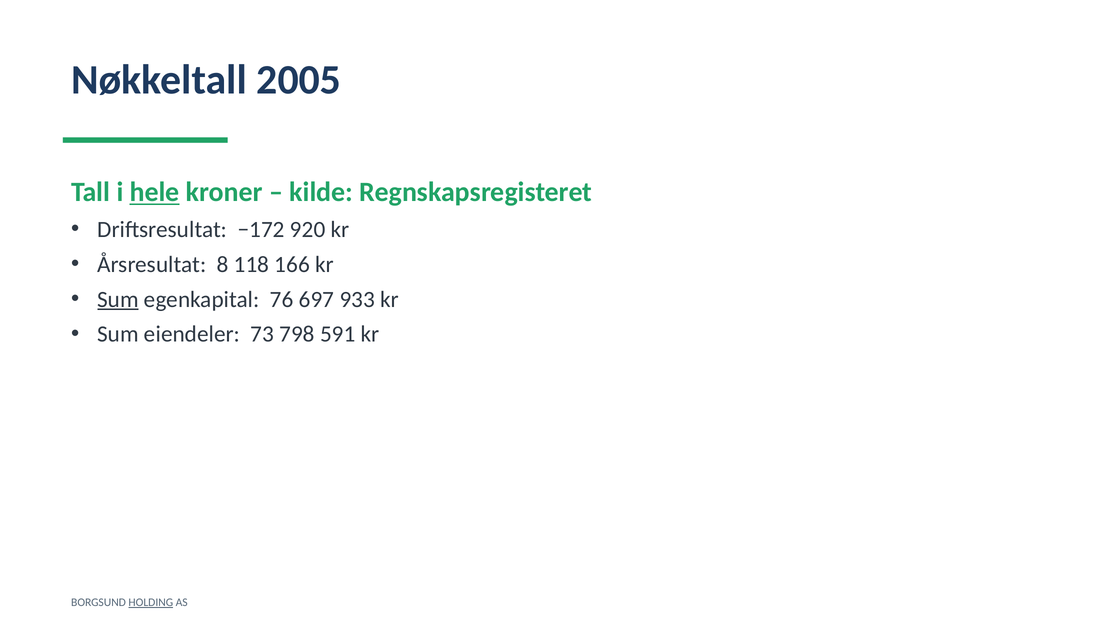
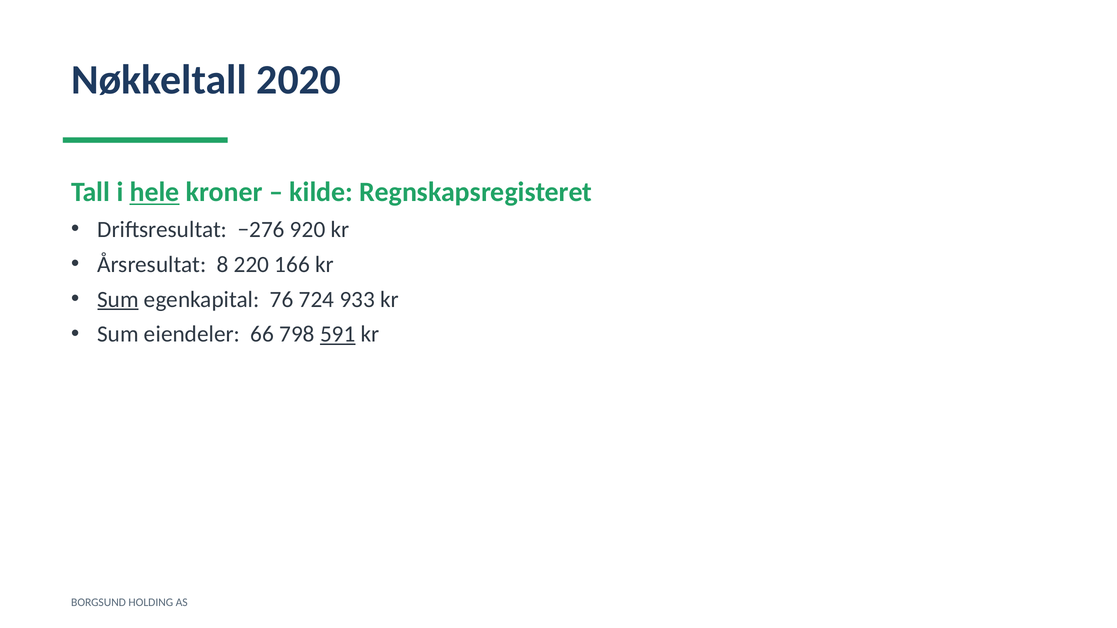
2005: 2005 -> 2020 (299, 80)
−172: −172 -> −276 (261, 230)
118: 118 -> 220 (251, 265)
697: 697 -> 724 (317, 300)
73: 73 -> 66 (262, 334)
591 underline: none -> present (338, 334)
HOLDING underline: present -> none (151, 603)
